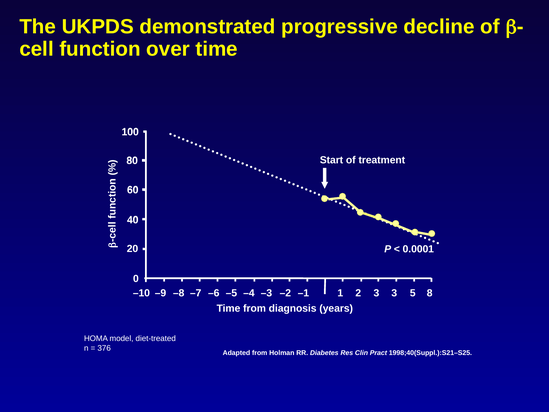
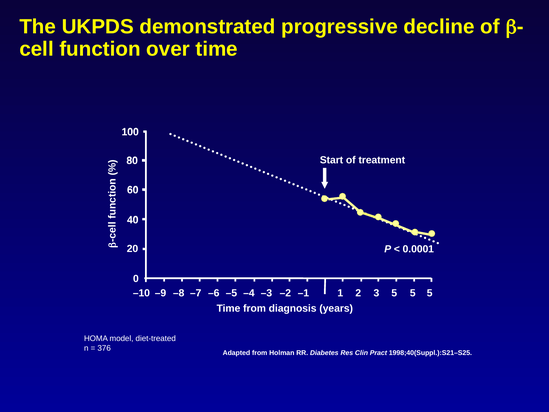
3 3: 3 -> 5 (394, 293)
8: 8 -> 5 (430, 293)
